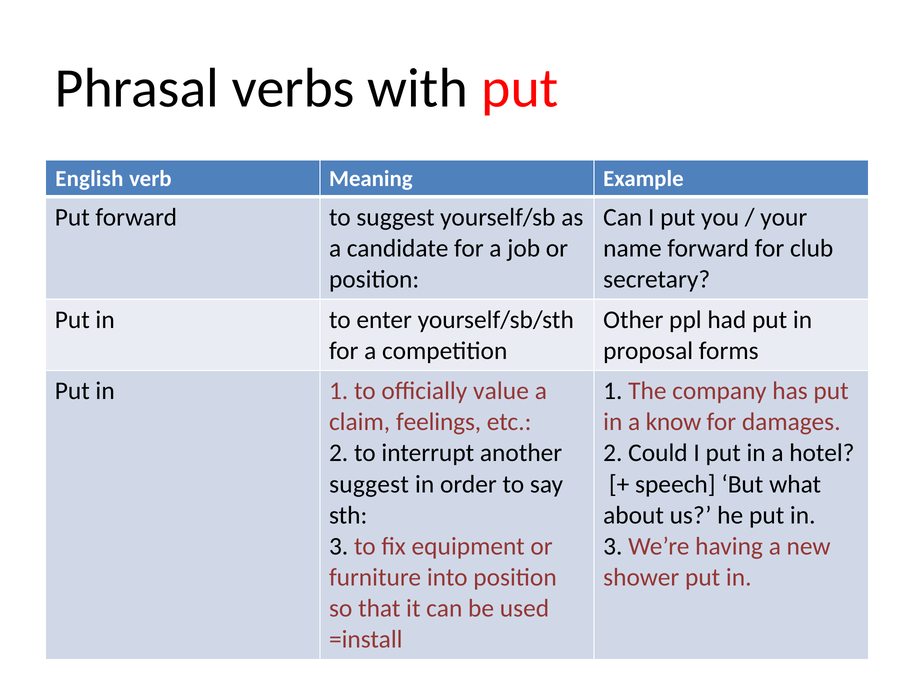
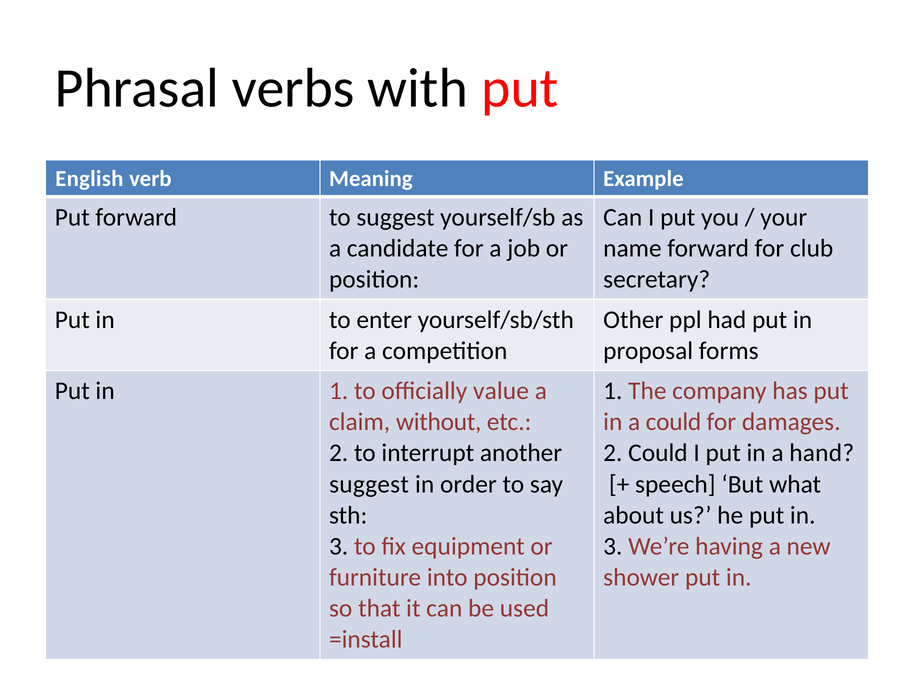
feelings: feelings -> without (439, 422)
a know: know -> could (674, 422)
hotel: hotel -> hand (822, 453)
